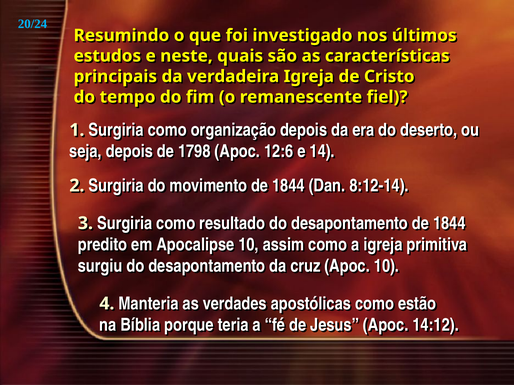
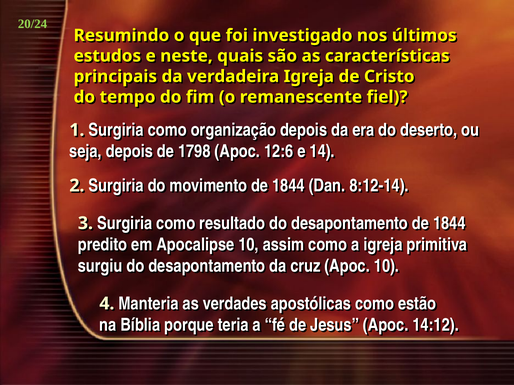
20/24 colour: light blue -> light green (32, 24)
